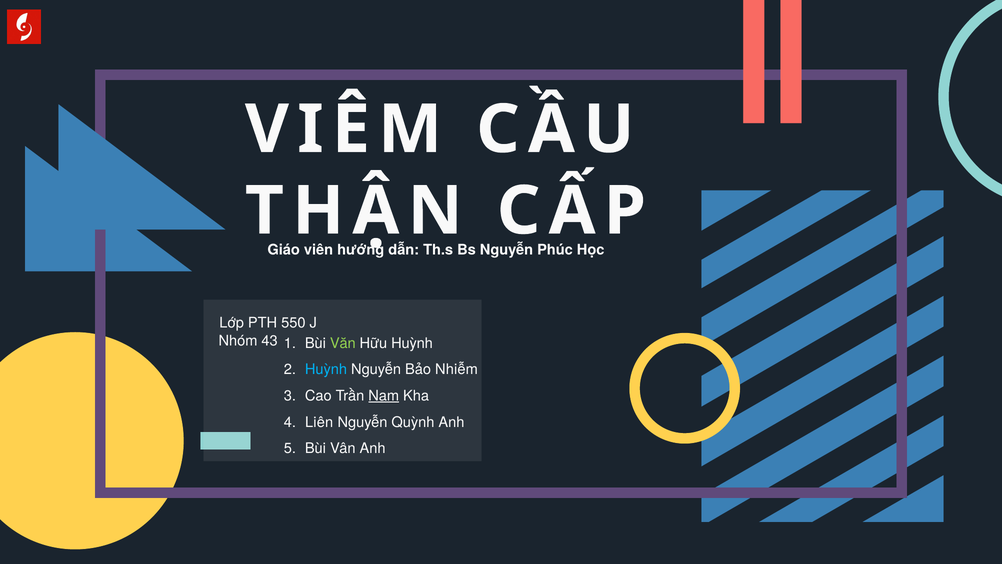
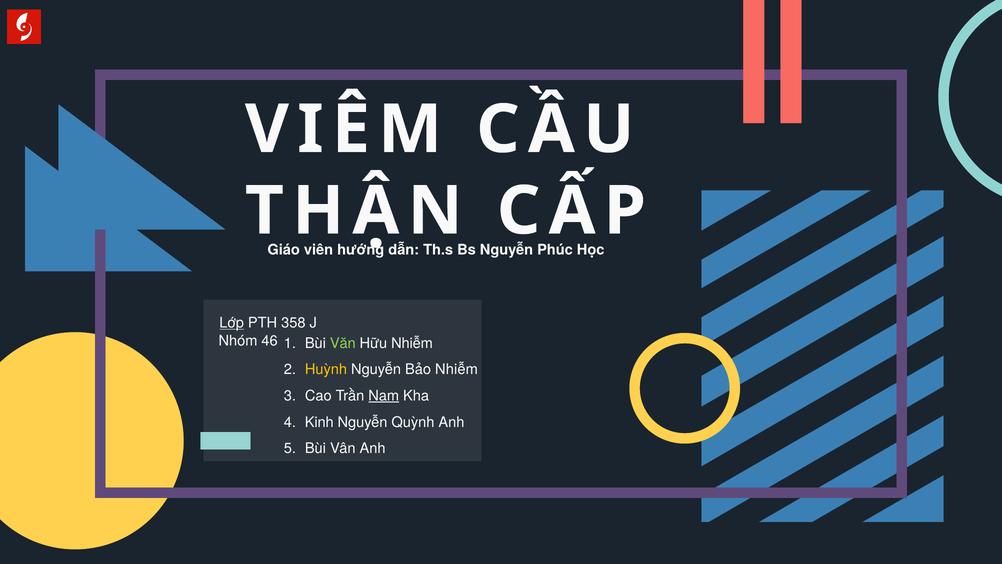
Lớp underline: none -> present (232, 323)
550: 550 -> 358 (293, 323)
43: 43 -> 46 (270, 341)
Hữu Huỳnh: Huỳnh -> Nhiễm (412, 343)
Huỳnh colour: light blue -> yellow (326, 369)
Liên: Liên -> Kinh (319, 422)
